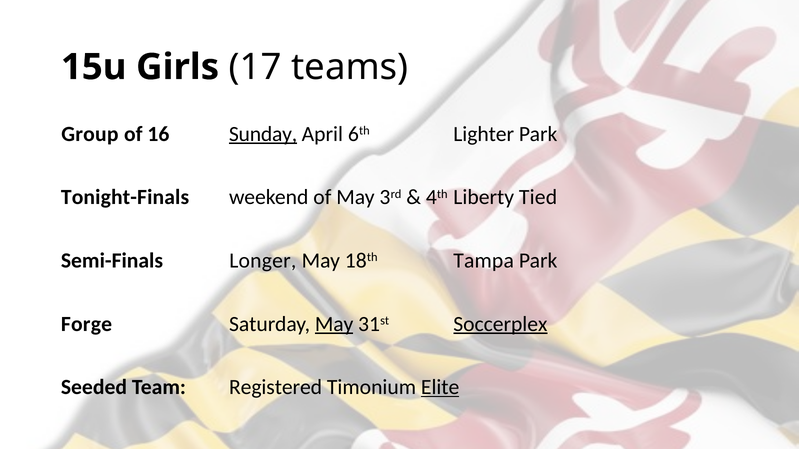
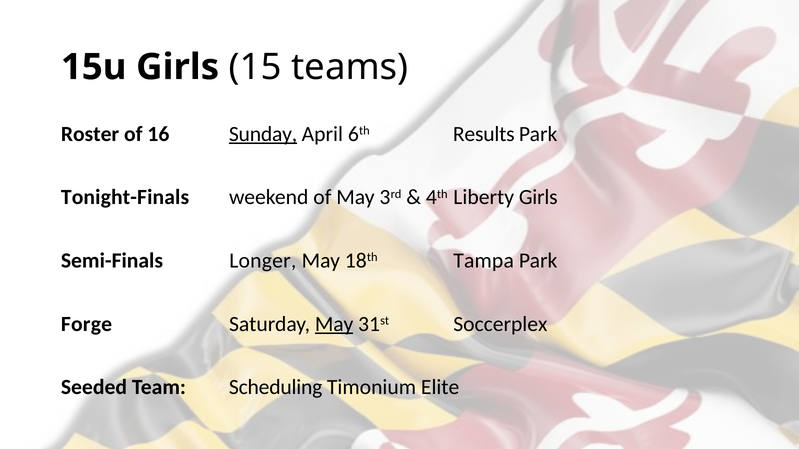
17: 17 -> 15 (255, 67)
Group: Group -> Roster (90, 134)
Lighter: Lighter -> Results (484, 134)
Liberty Tied: Tied -> Girls (538, 198)
Soccerplex underline: present -> none (500, 324)
Registered: Registered -> Scheduling (276, 388)
Elite underline: present -> none (440, 388)
